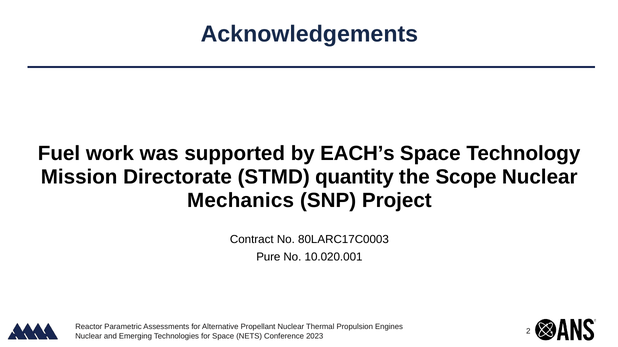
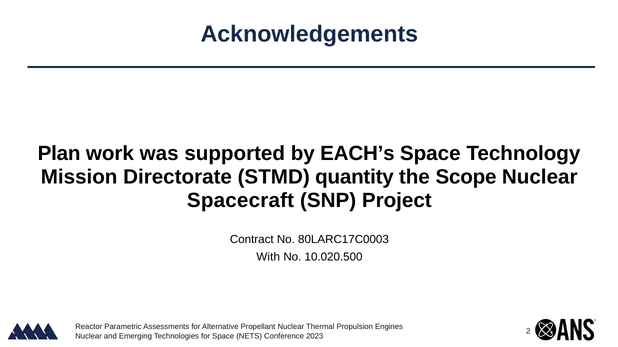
Fuel: Fuel -> Plan (59, 154)
Mechanics: Mechanics -> Spacecraft (241, 201)
Pure: Pure -> With (268, 257)
10.020.001: 10.020.001 -> 10.020.500 (334, 257)
